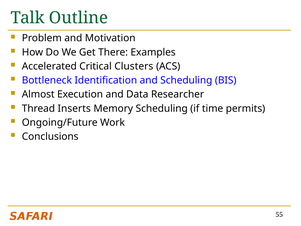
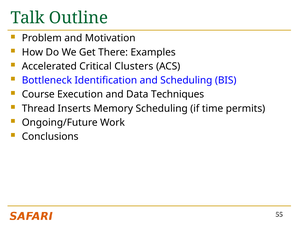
Almost: Almost -> Course (38, 94)
Researcher: Researcher -> Techniques (178, 94)
